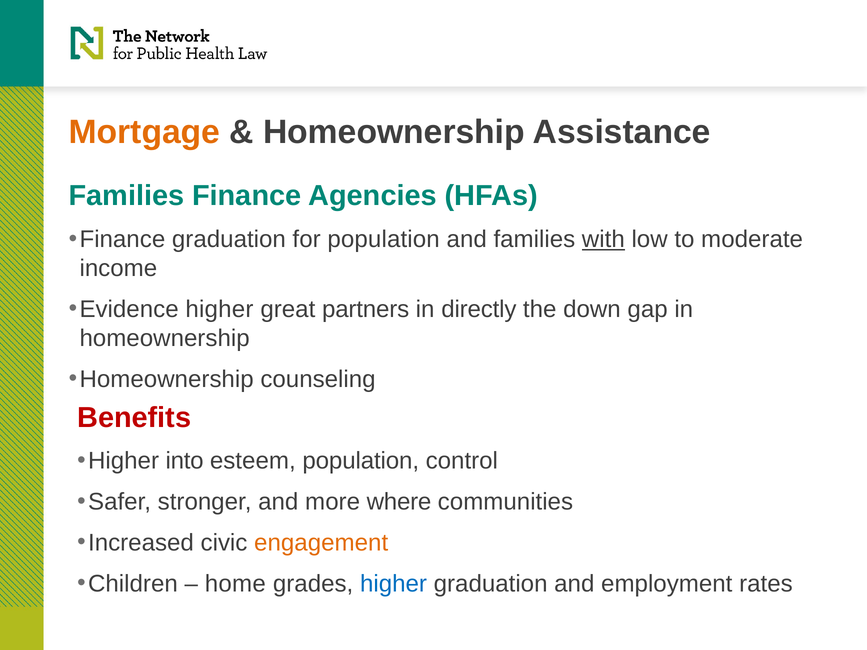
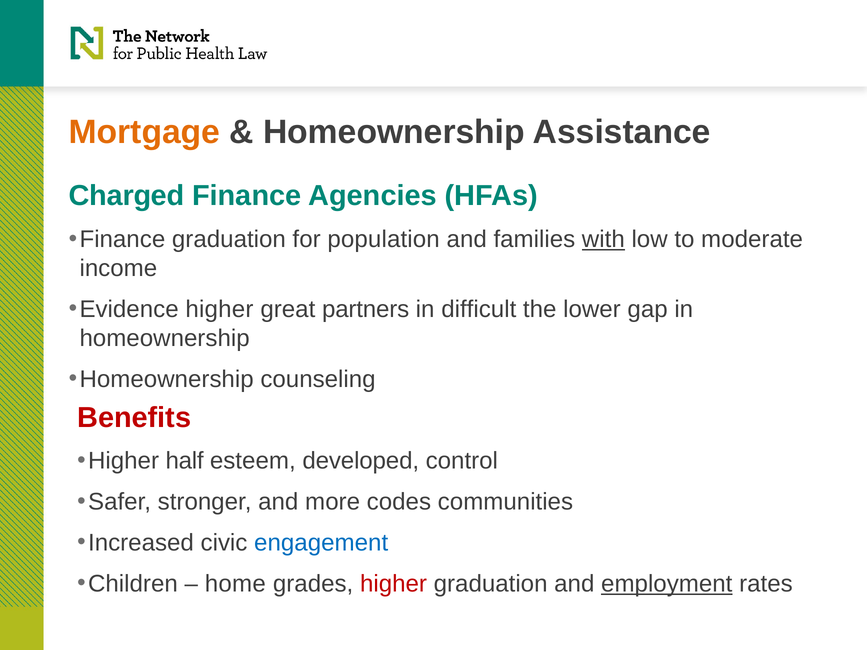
Families: Families -> Charged (127, 196)
directly: directly -> difficult (479, 309)
down: down -> lower (592, 309)
into: into -> half (185, 461)
esteem population: population -> developed (361, 461)
where: where -> codes (399, 502)
engagement colour: orange -> blue (321, 543)
higher colour: blue -> red (394, 584)
employment underline: none -> present (667, 584)
